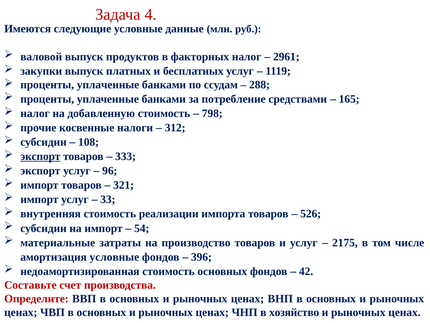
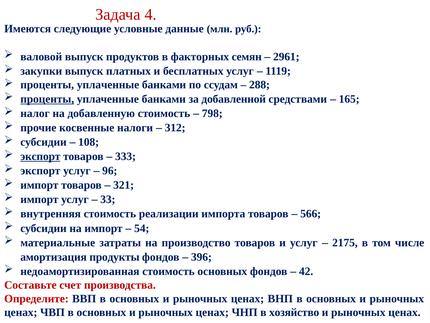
факторных налог: налог -> семян (247, 57)
проценты underline: none -> present (47, 99)
потребление: потребление -> добавленной (234, 99)
526: 526 -> 566 (311, 214)
амортизация условные: условные -> продукты (114, 257)
